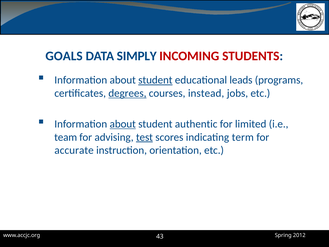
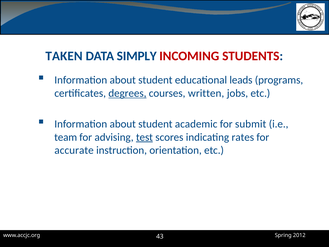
GOALS: GOALS -> TAKEN (64, 56)
student underline: present -> none (155, 80)
instead: instead -> written (206, 93)
about underline: present -> none (123, 124)
authentic: authentic -> academic (196, 124)
limited: limited -> submit (251, 124)
term: term -> rates (243, 137)
